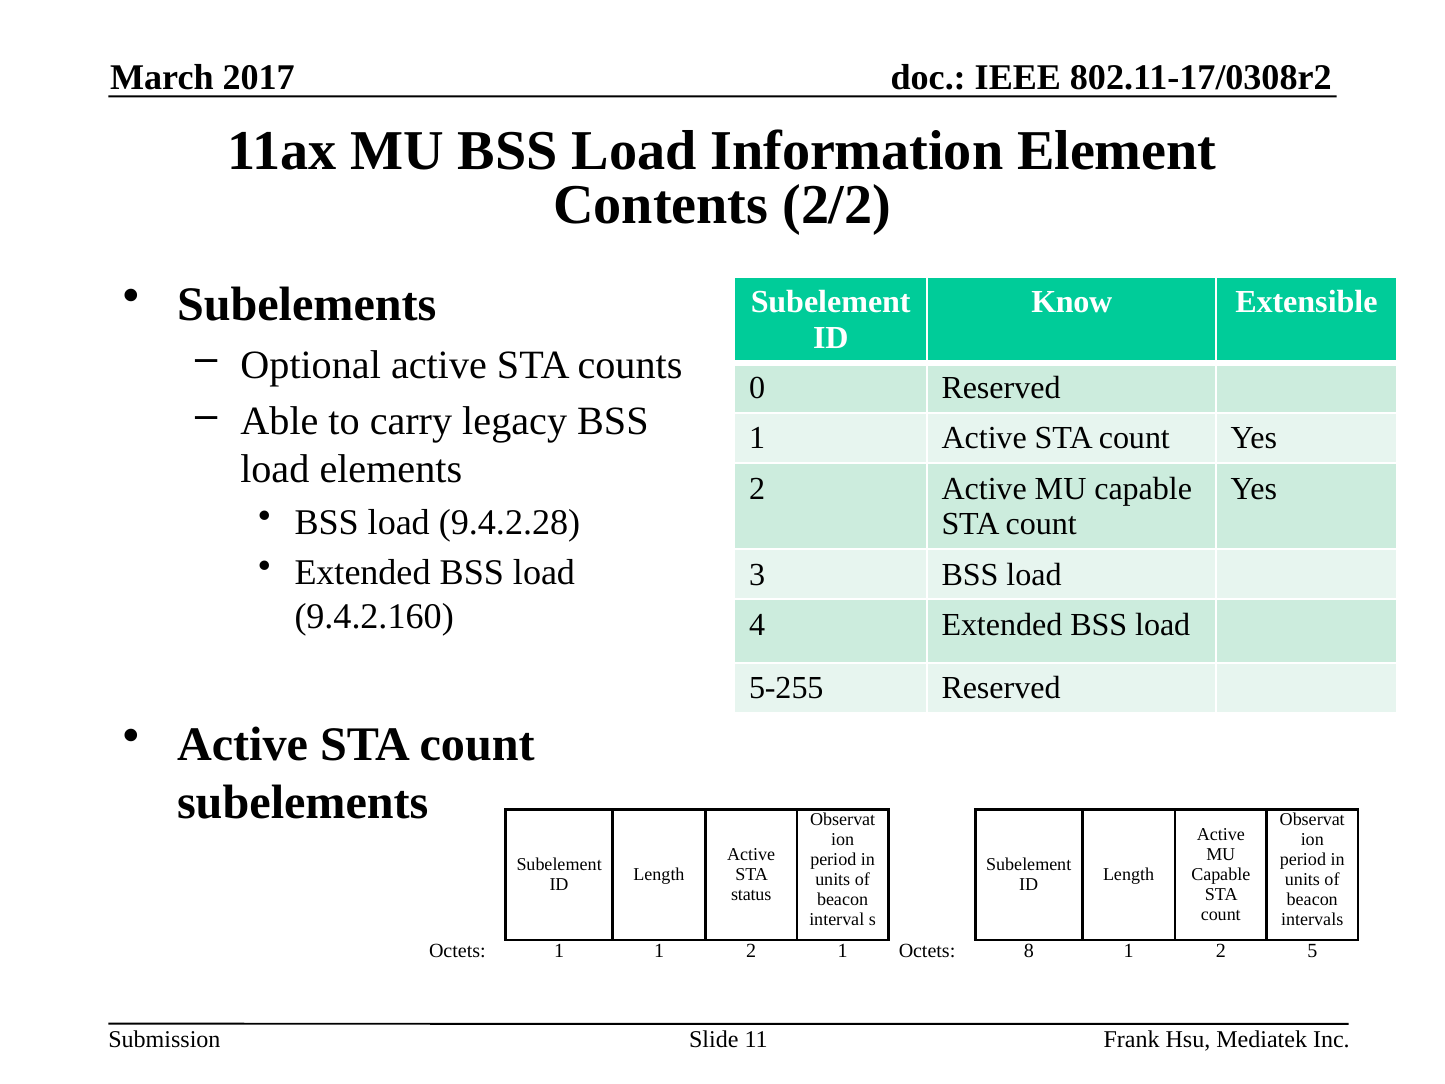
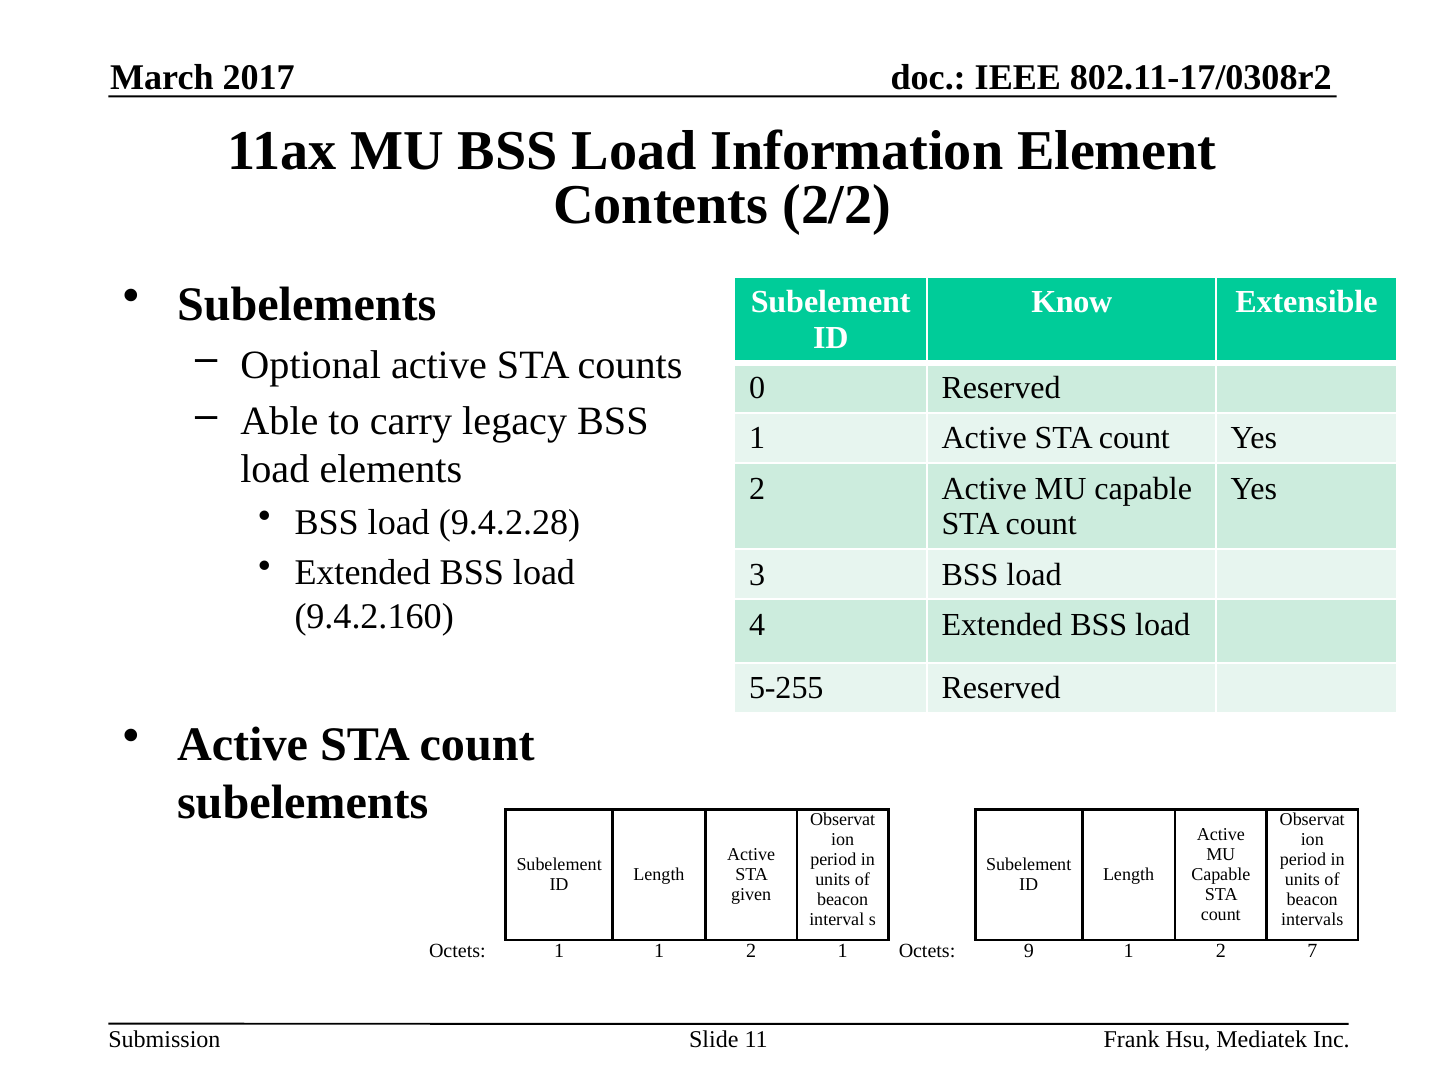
status: status -> given (751, 895)
8: 8 -> 9 (1029, 951)
5: 5 -> 7 (1312, 951)
